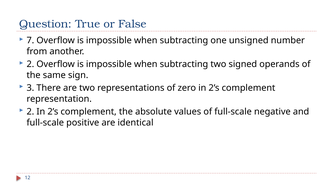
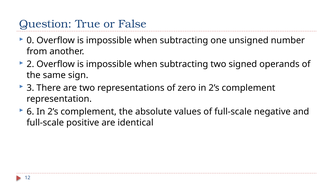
7: 7 -> 0 (30, 41)
2: 2 -> 6 (30, 112)
